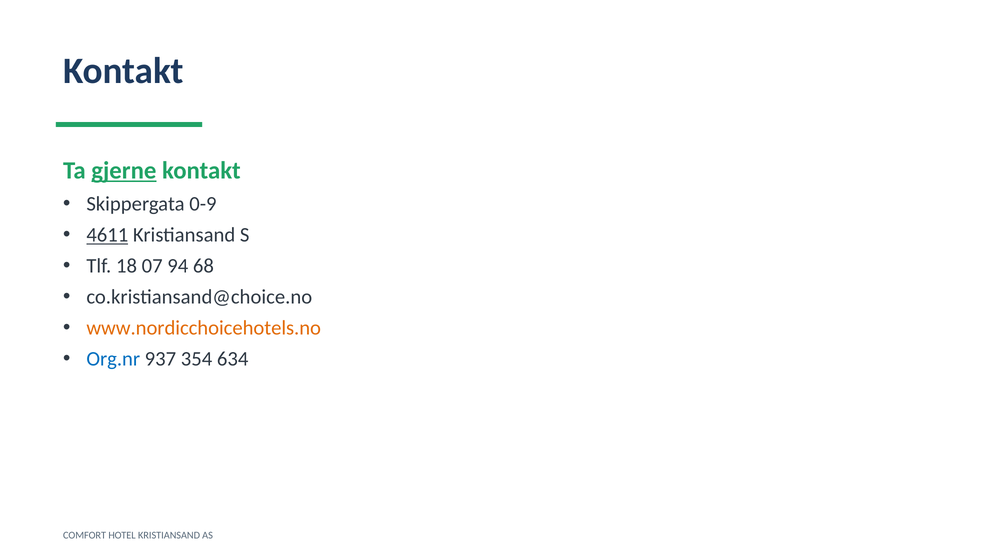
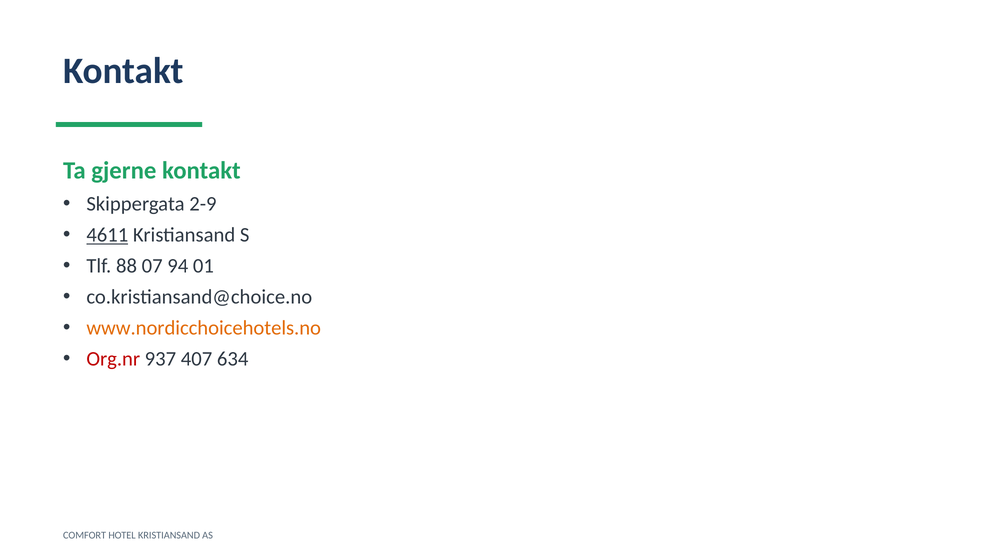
gjerne underline: present -> none (124, 171)
0-9: 0-9 -> 2-9 (203, 204)
18: 18 -> 88 (126, 266)
68: 68 -> 01 (203, 266)
Org.nr colour: blue -> red (113, 359)
354: 354 -> 407 (197, 359)
